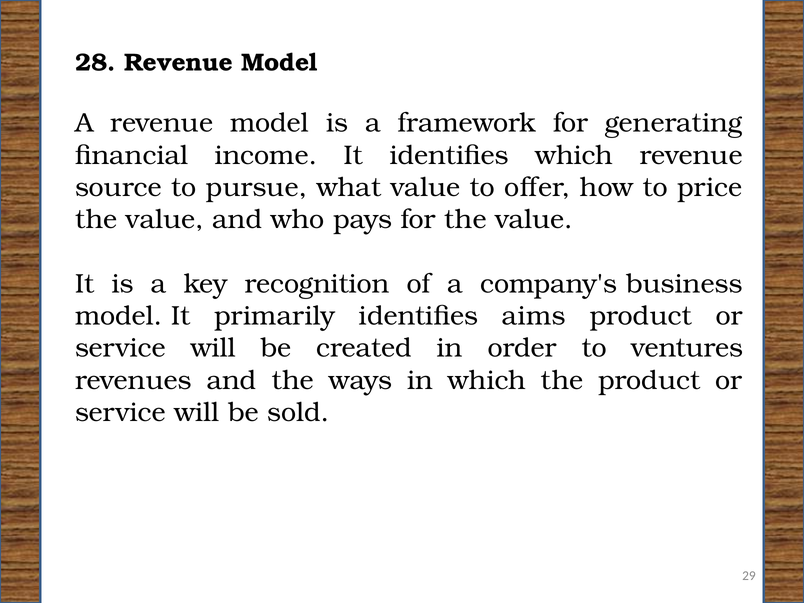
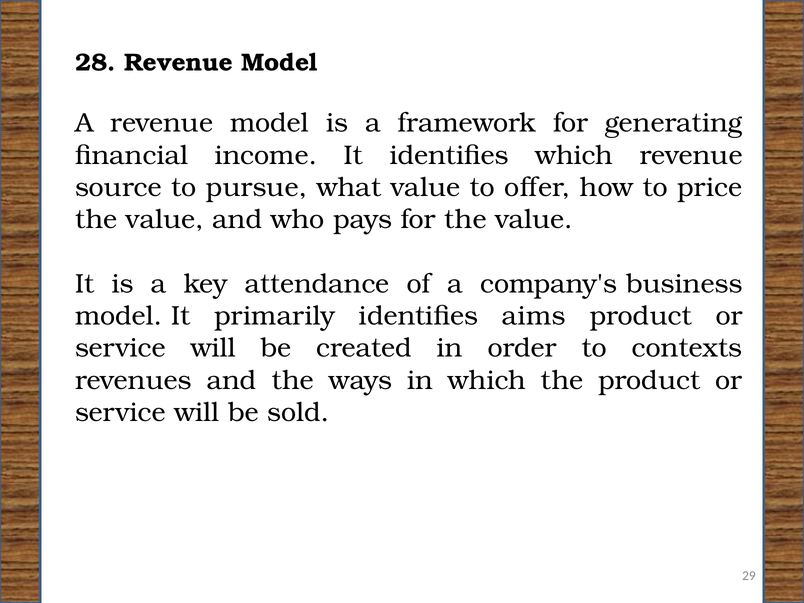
recognition: recognition -> attendance (317, 284)
ventures: ventures -> contexts (687, 348)
